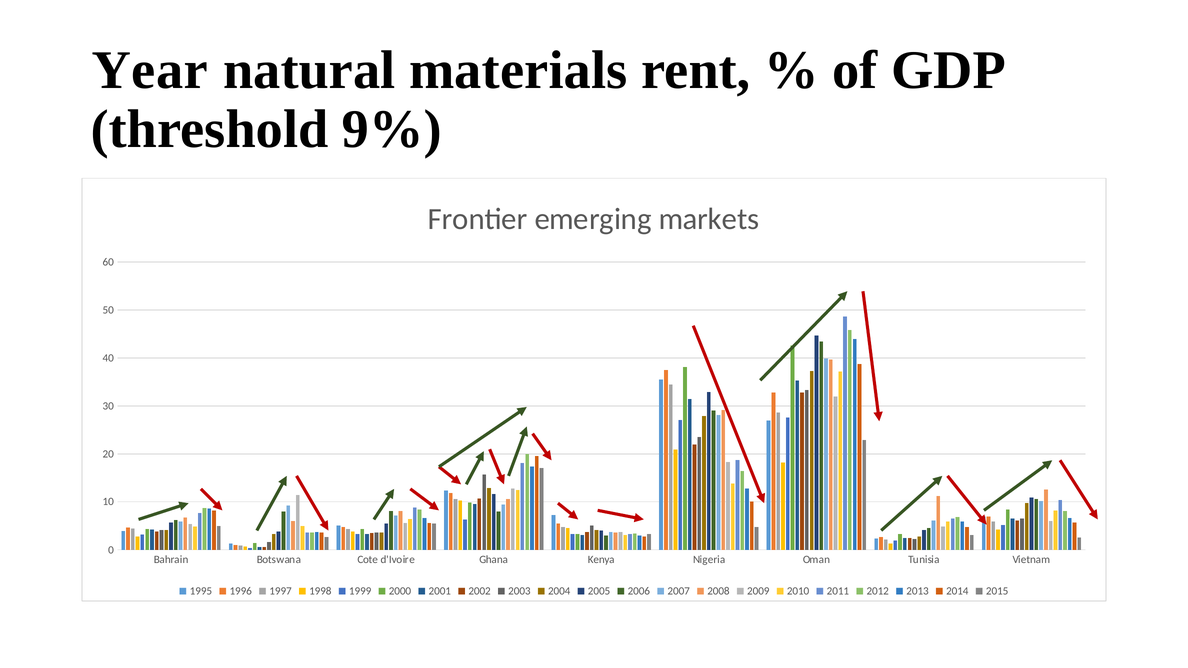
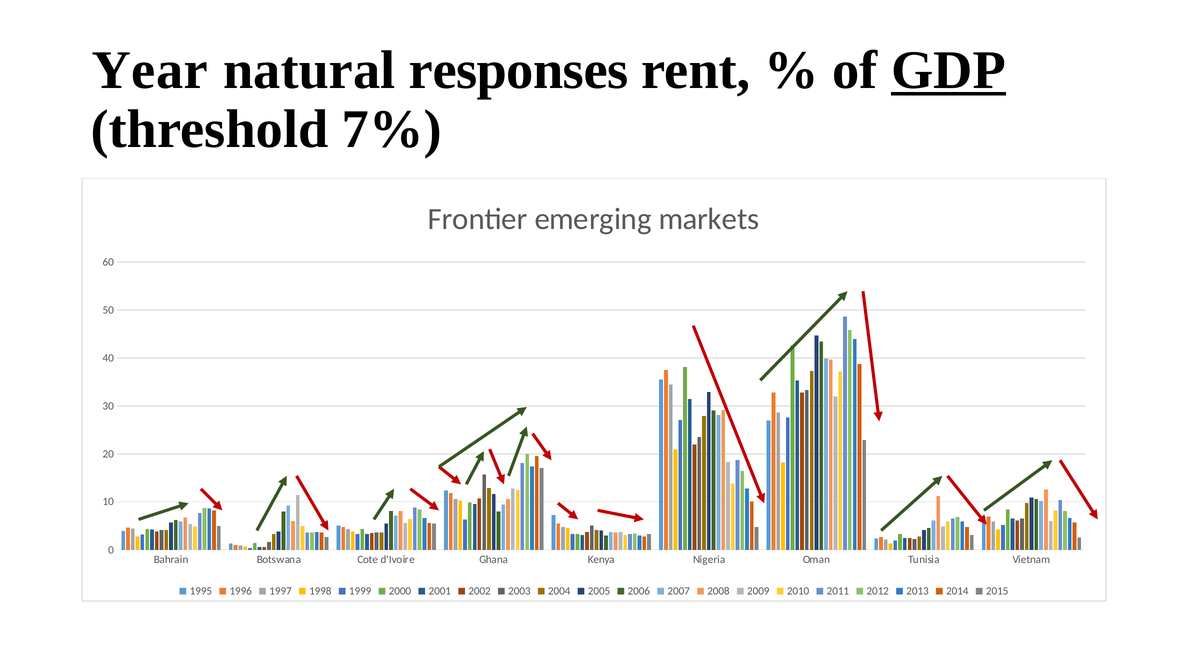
materials: materials -> responses (519, 70)
GDP underline: none -> present (948, 70)
9%: 9% -> 7% (392, 129)
